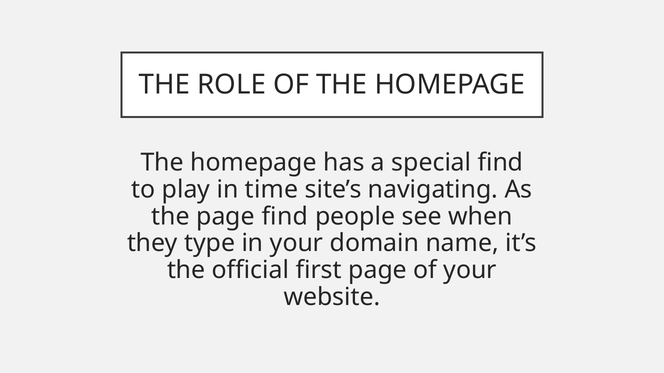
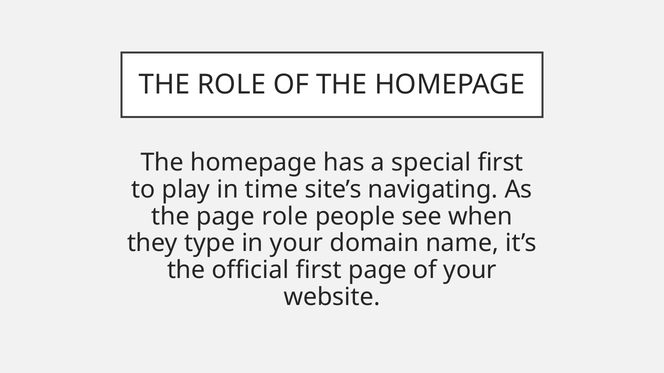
special find: find -> first (501, 163)
page find: find -> role (285, 217)
